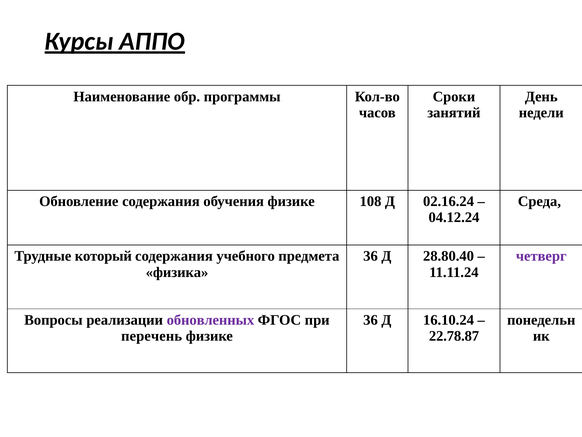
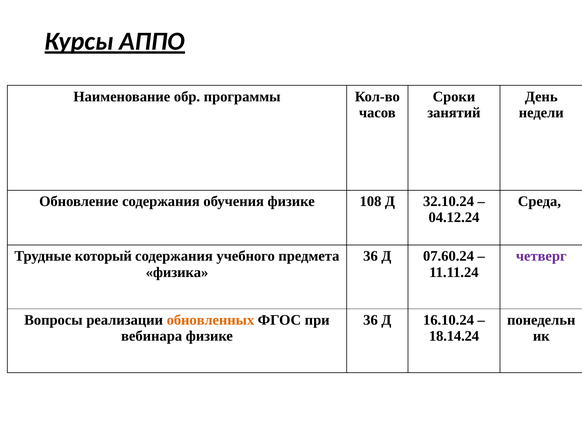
02.16.24: 02.16.24 -> 32.10.24 (449, 201)
28.80.40: 28.80.40 -> 07.60.24 (449, 256)
обновленных colour: purple -> orange (210, 320)
перечень: перечень -> вебинара (152, 336)
22.78.87: 22.78.87 -> 18.14.24 (454, 336)
